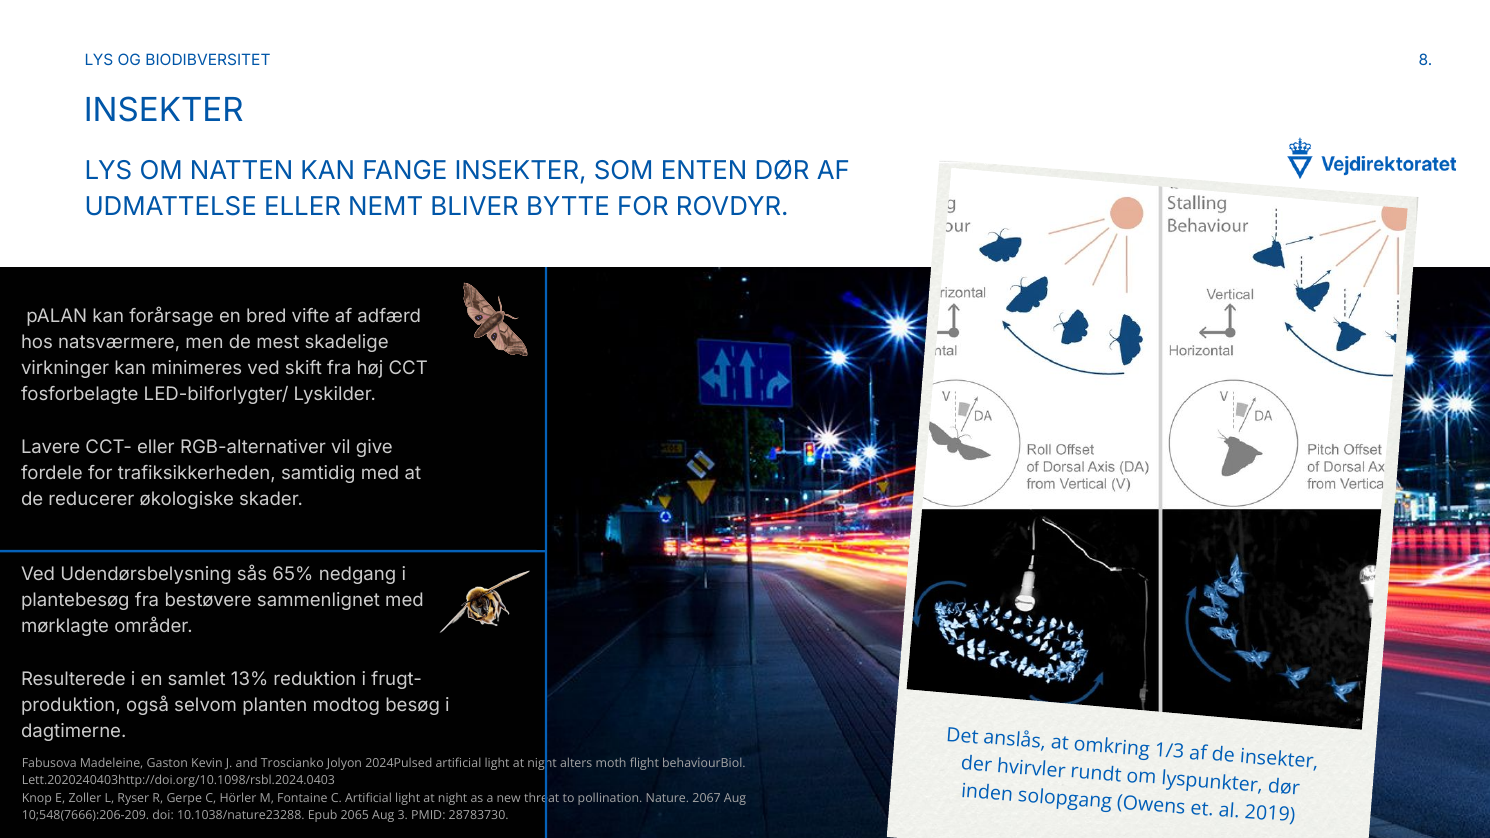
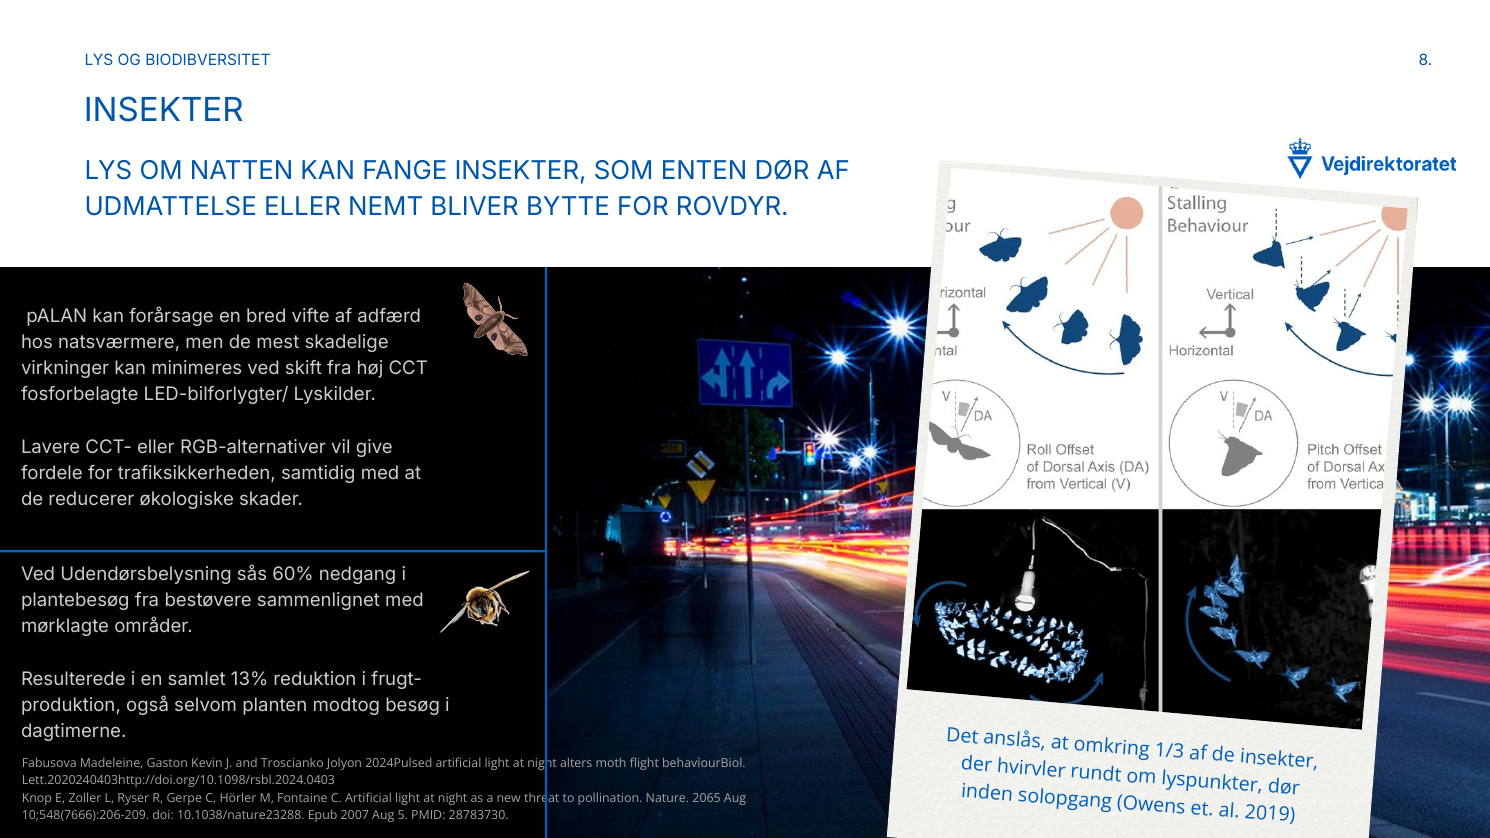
65%: 65% -> 60% (293, 575)
2067: 2067 -> 2065 (707, 798)
2065: 2065 -> 2007 (355, 816)
3: 3 -> 5 (403, 816)
